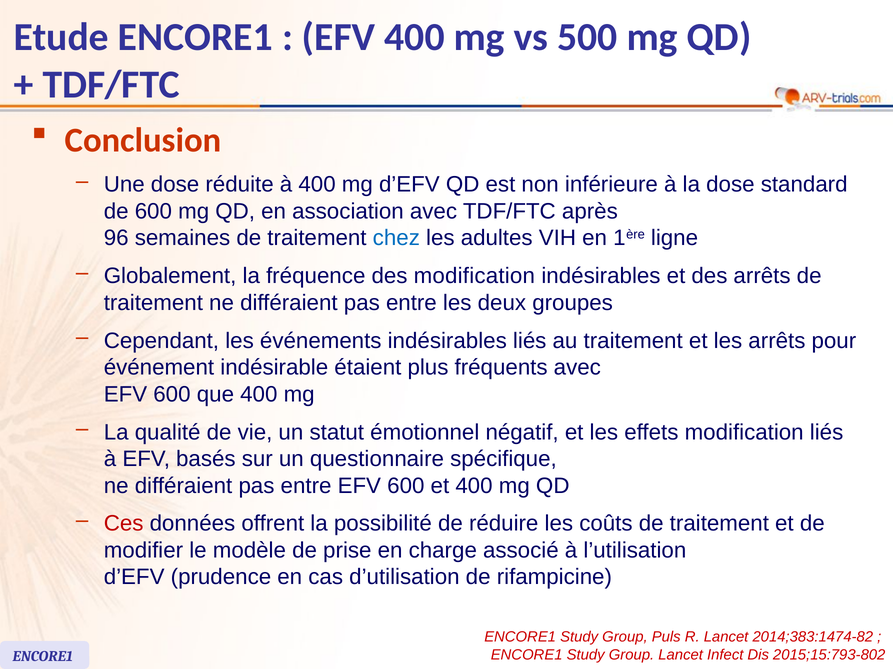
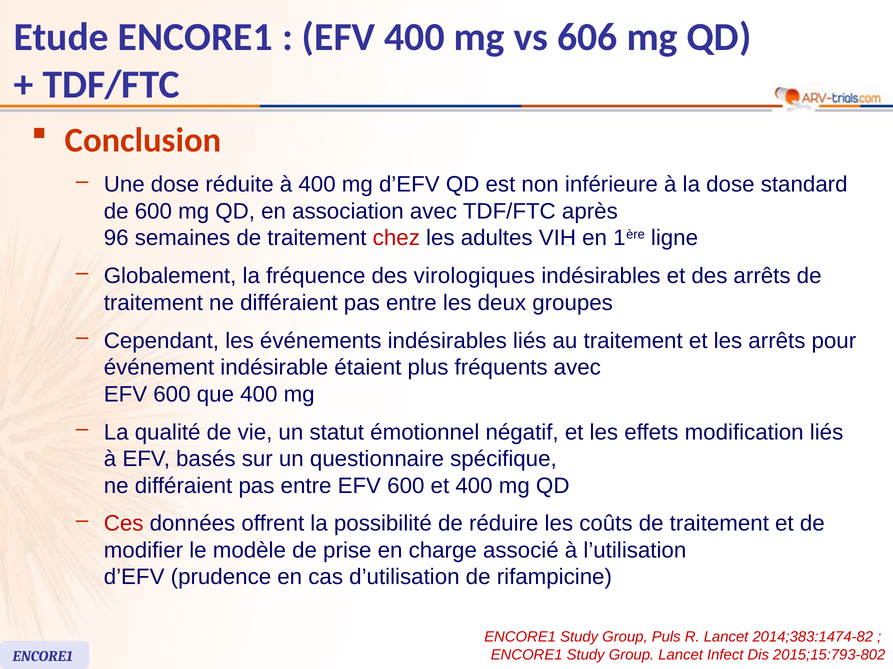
500: 500 -> 606 (587, 37)
chez colour: blue -> red (396, 238)
des modification: modification -> virologiques (474, 276)
